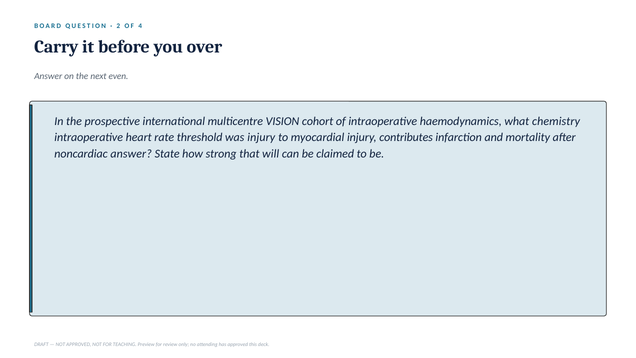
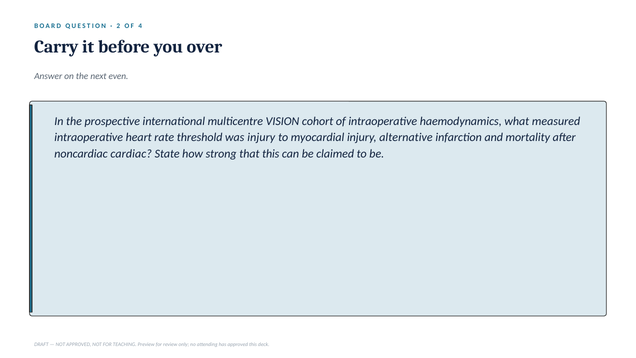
chemistry: chemistry -> measured (556, 121)
contributes: contributes -> alternative (406, 137)
noncardiac answer: answer -> cardiac (131, 154)
that will: will -> this (271, 154)
